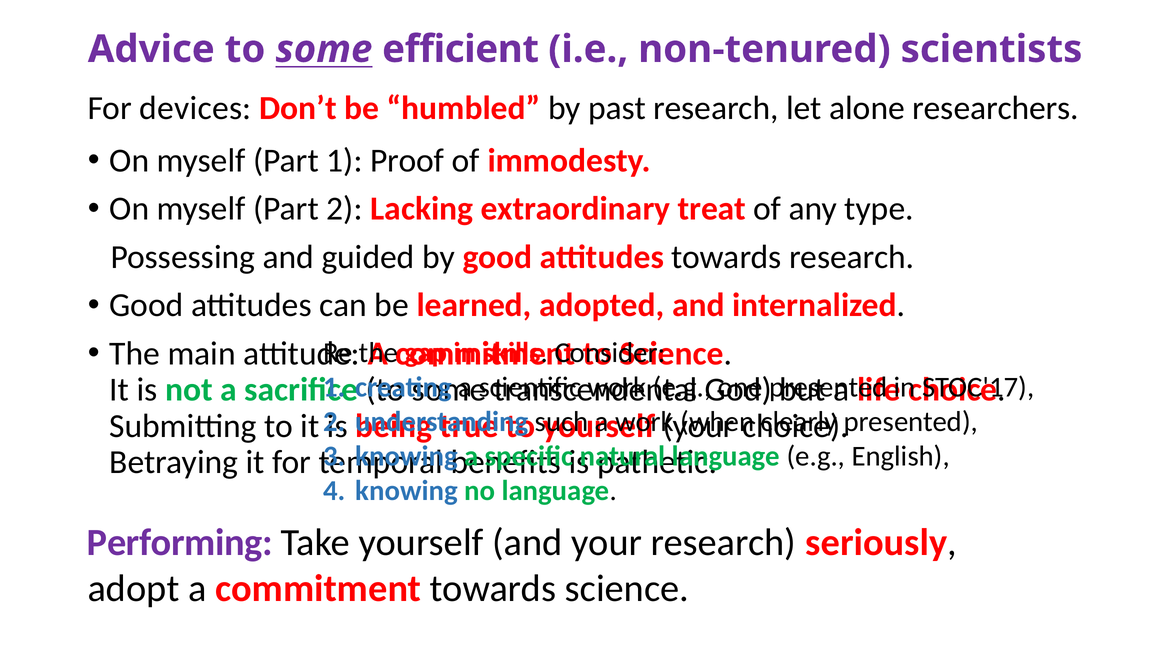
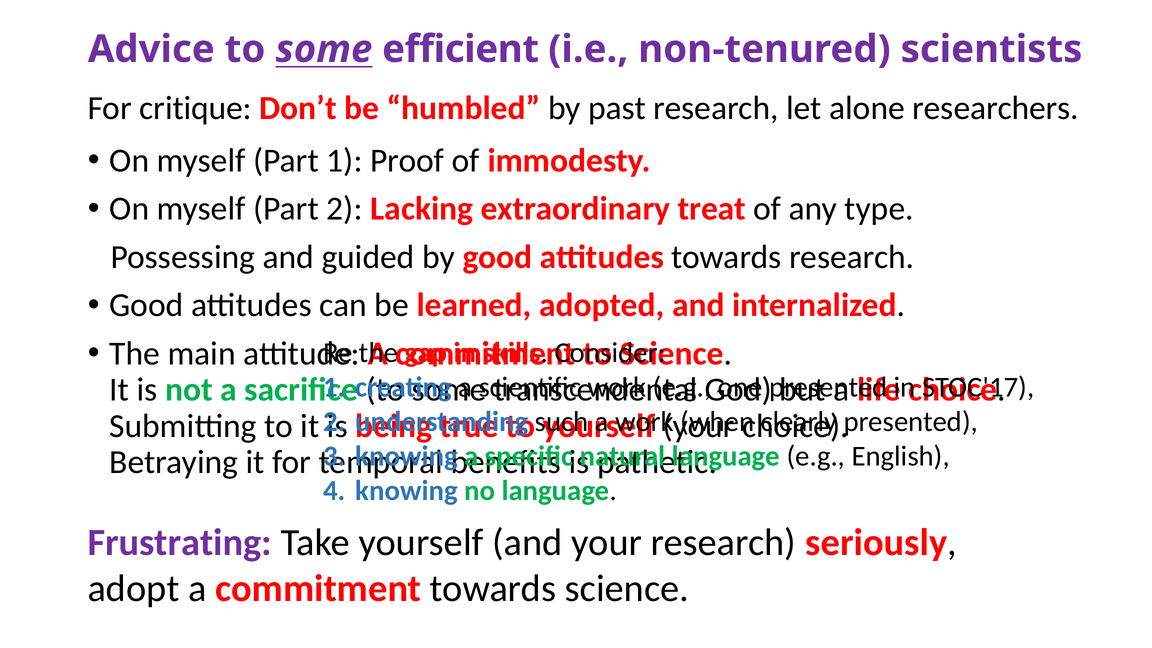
devices: devices -> critique (196, 108)
Performing: Performing -> Frustrating (180, 542)
